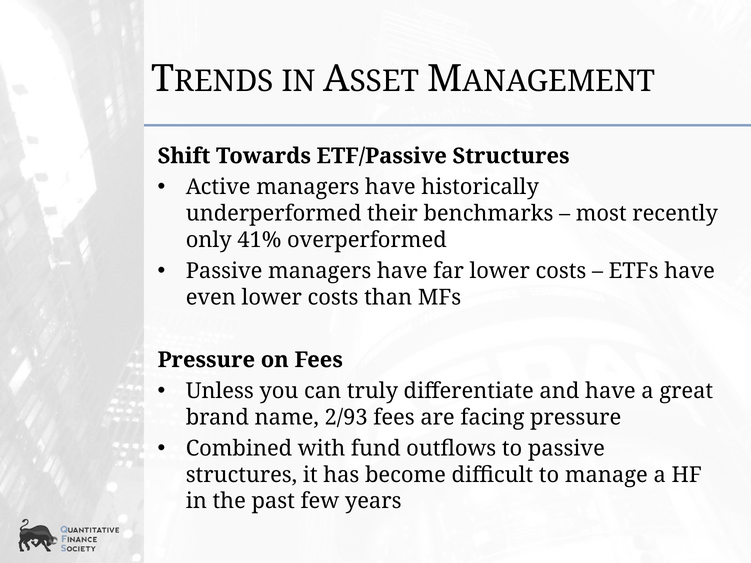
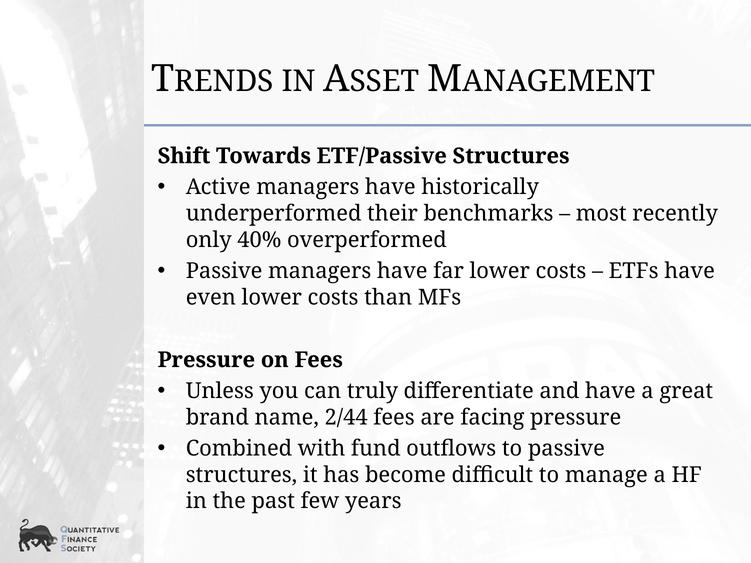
41%: 41% -> 40% (259, 240)
2/93: 2/93 -> 2/44 (346, 418)
